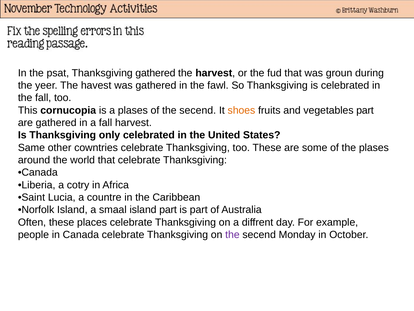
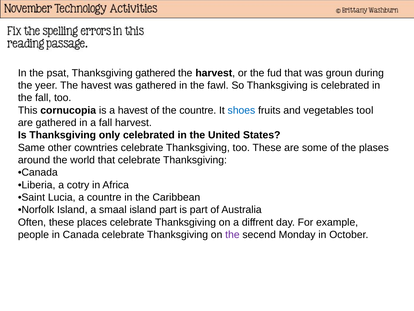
a plases: plases -> havest (133, 110)
of the secend: secend -> countre (198, 110)
shoes colour: orange -> blue (241, 110)
vegetables part: part -> tool (365, 110)
